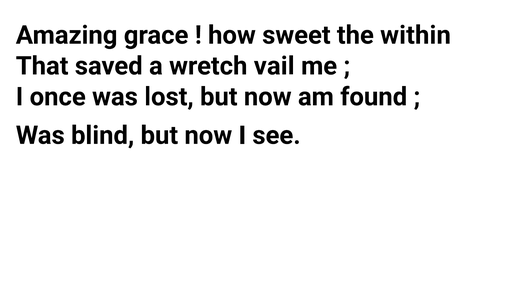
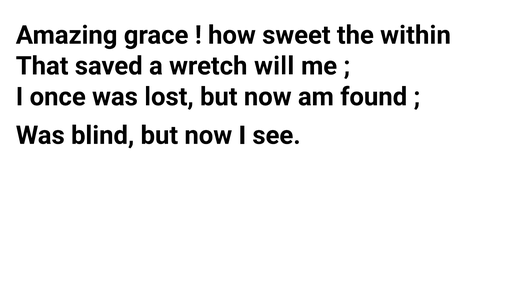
vail: vail -> will (274, 66)
